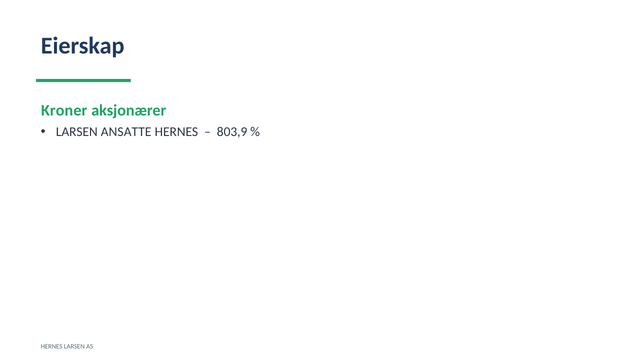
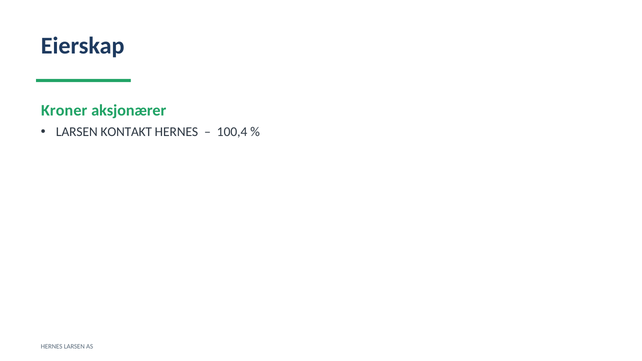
ANSATTE: ANSATTE -> KONTAKT (126, 132)
803,9: 803,9 -> 100,4 (232, 132)
